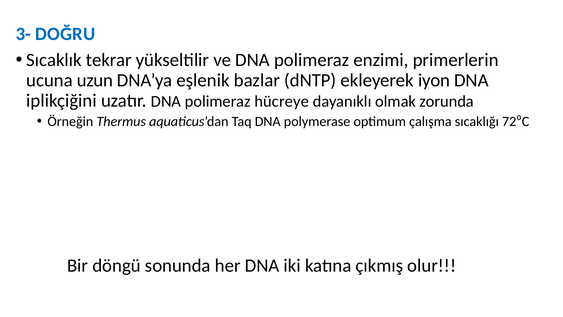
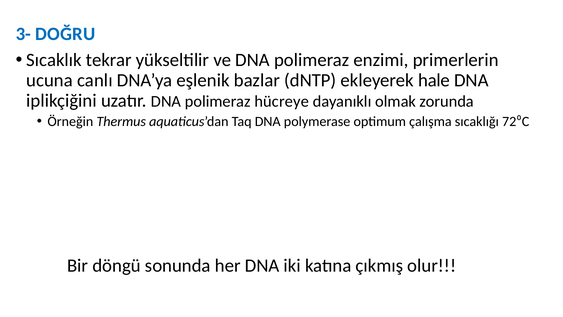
uzun: uzun -> canlı (95, 80)
iyon: iyon -> hale (434, 80)
